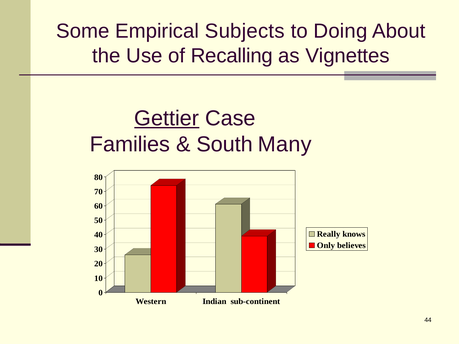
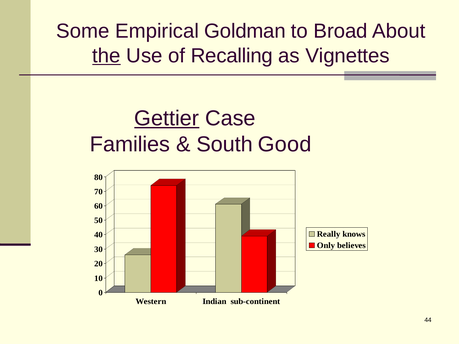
Subjects: Subjects -> Goldman (245, 31)
Doing: Doing -> Broad (341, 31)
the underline: none -> present (106, 56)
Many: Many -> Good (285, 145)
